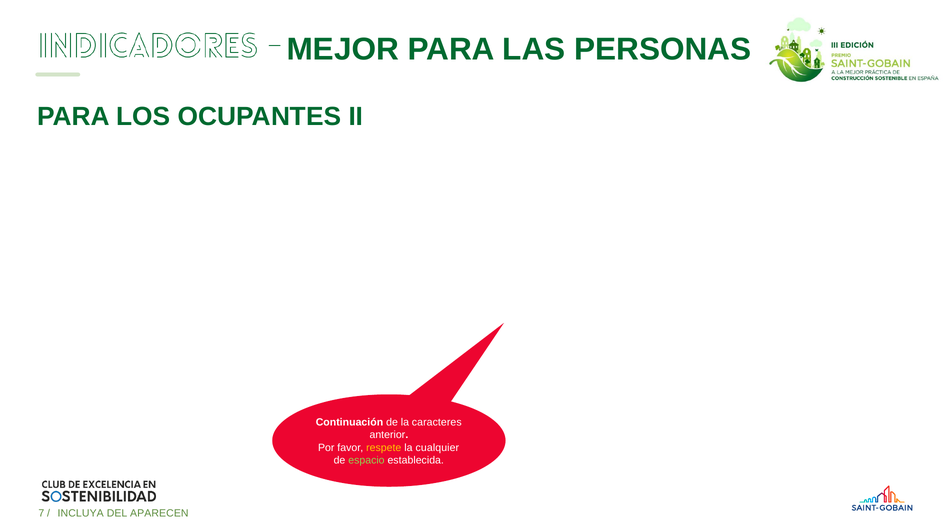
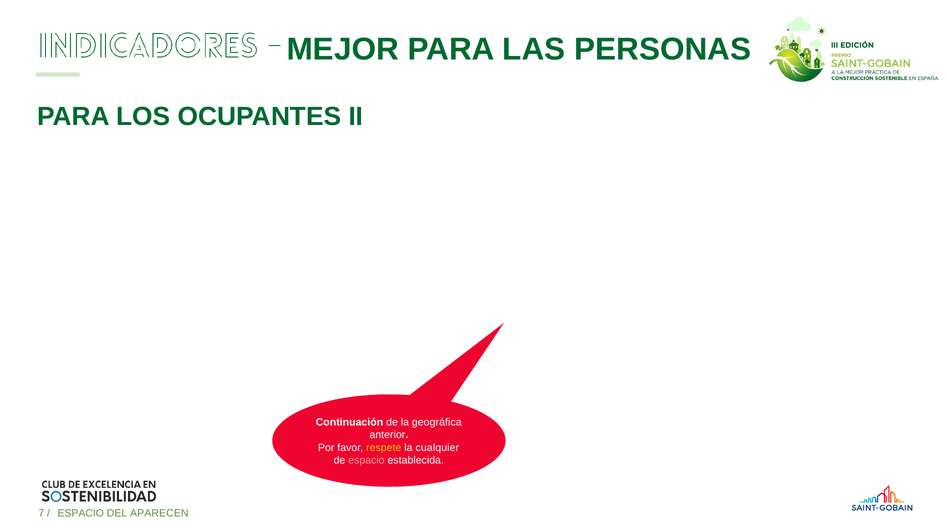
caracteres: caracteres -> geográfica (437, 423)
espacio colour: light green -> pink (366, 461)
INCLUYA: INCLUYA -> ESPACIO (81, 514)
